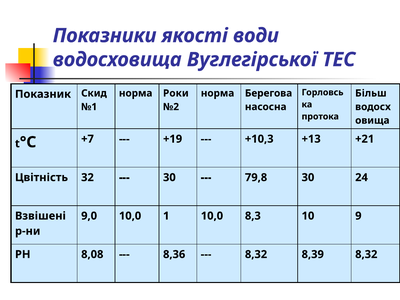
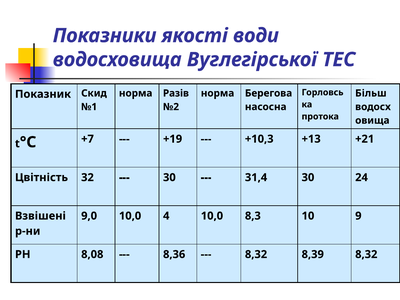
Роки: Роки -> Разів (176, 93)
79,8: 79,8 -> 31,4 (256, 177)
1: 1 -> 4 (166, 216)
